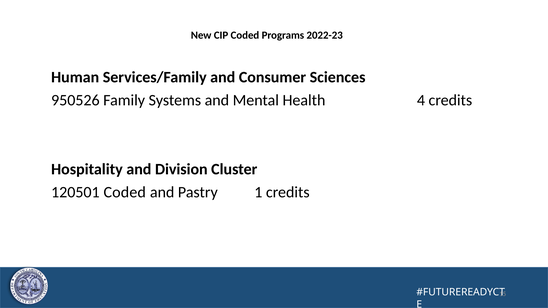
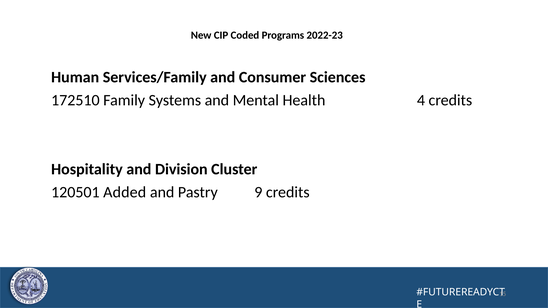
950526: 950526 -> 172510 (75, 100)
120501 Coded: Coded -> Added (125, 192)
1: 1 -> 9 (258, 192)
